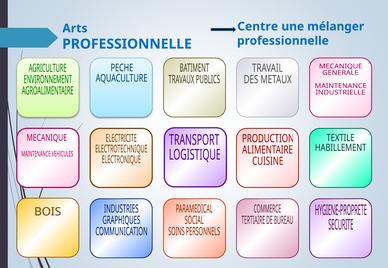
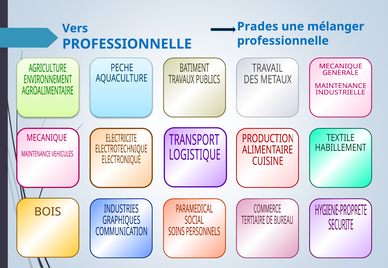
Centre: Centre -> Prades (258, 27)
Arts: Arts -> Vers (75, 28)
